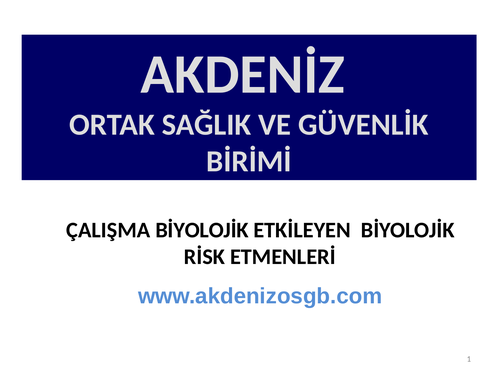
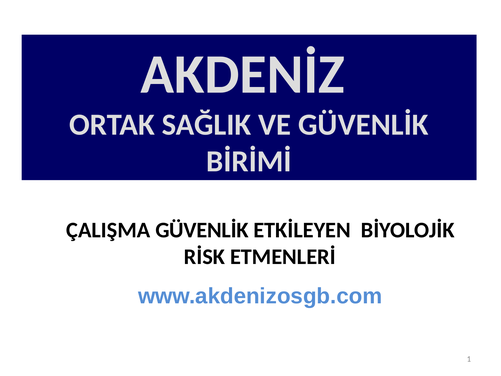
ÇALIŞMA BİYOLOJİK: BİYOLOJİK -> GÜVENLİK (202, 230)
